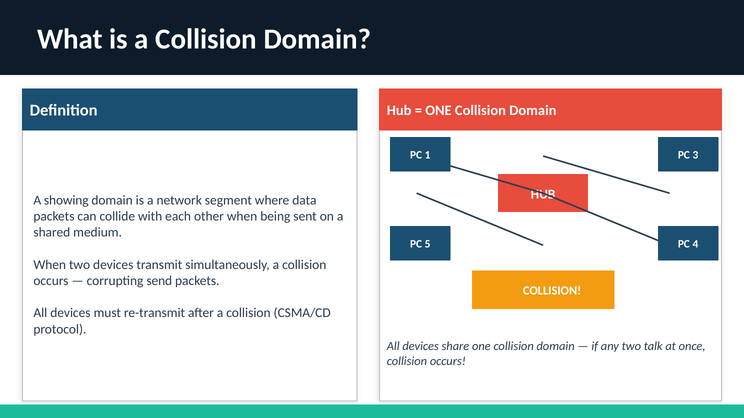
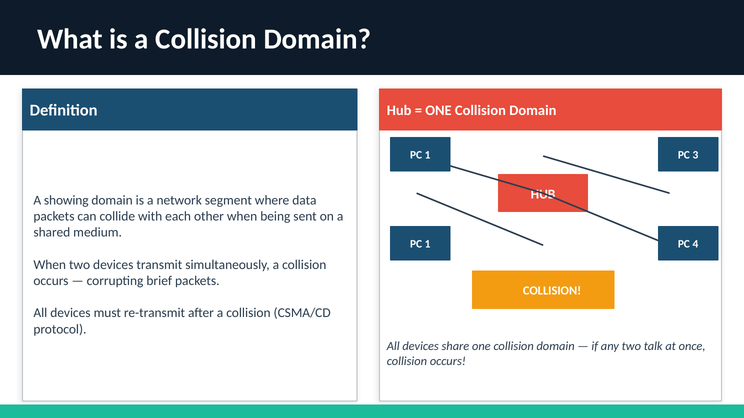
5: 5 -> 1 (428, 244)
send: send -> brief (159, 281)
